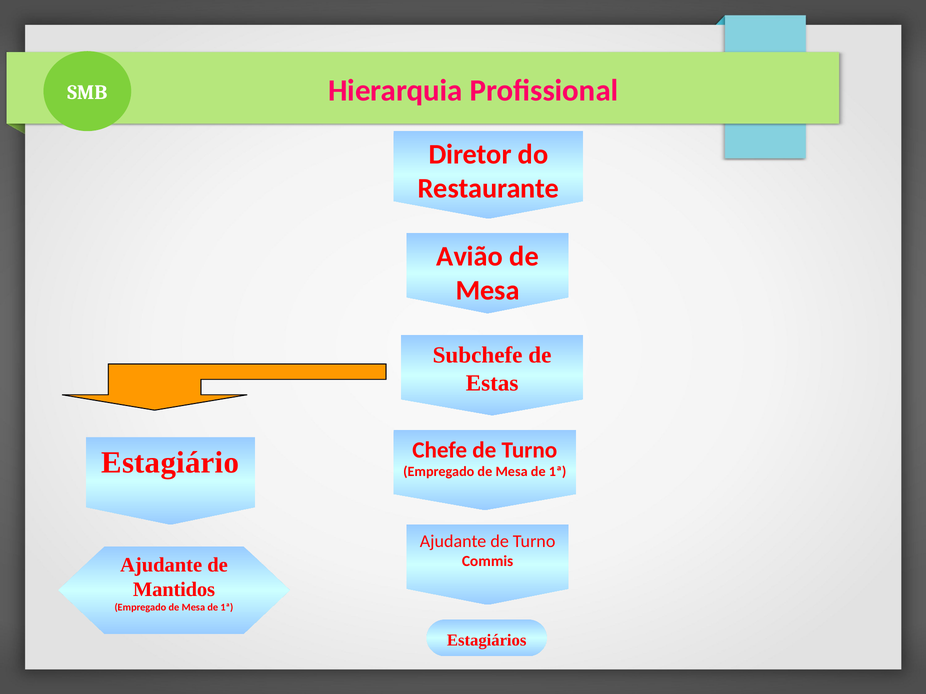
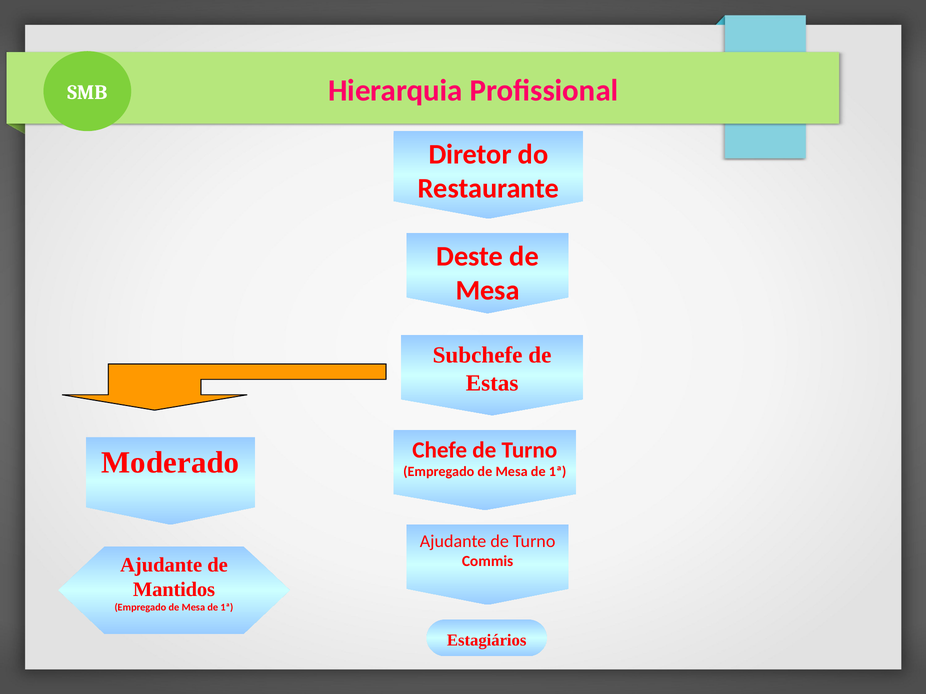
Avião: Avião -> Deste (470, 257)
Estagiário: Estagiário -> Moderado (170, 463)
